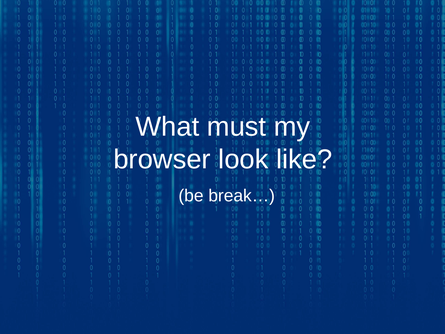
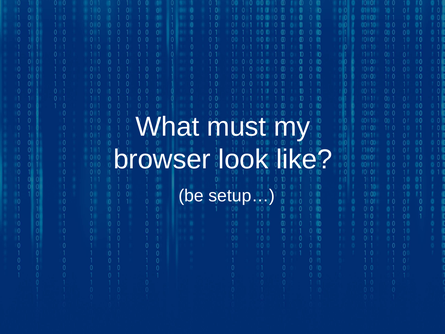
break…: break… -> setup… (242, 196)
